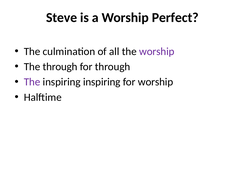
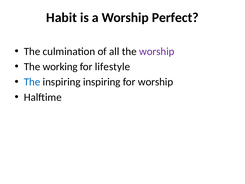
Steve: Steve -> Habit (62, 18)
The through: through -> working (60, 67)
for through: through -> lifestyle (113, 67)
The colour: purple -> blue (32, 82)
